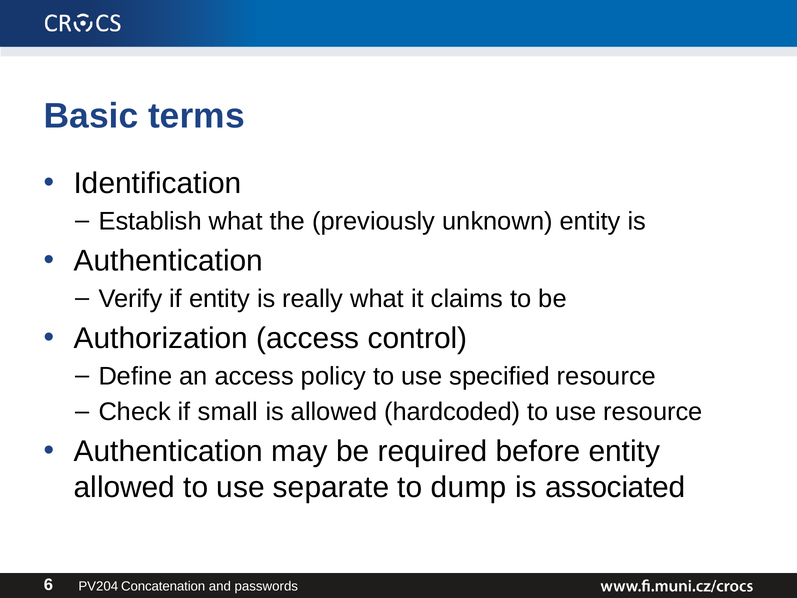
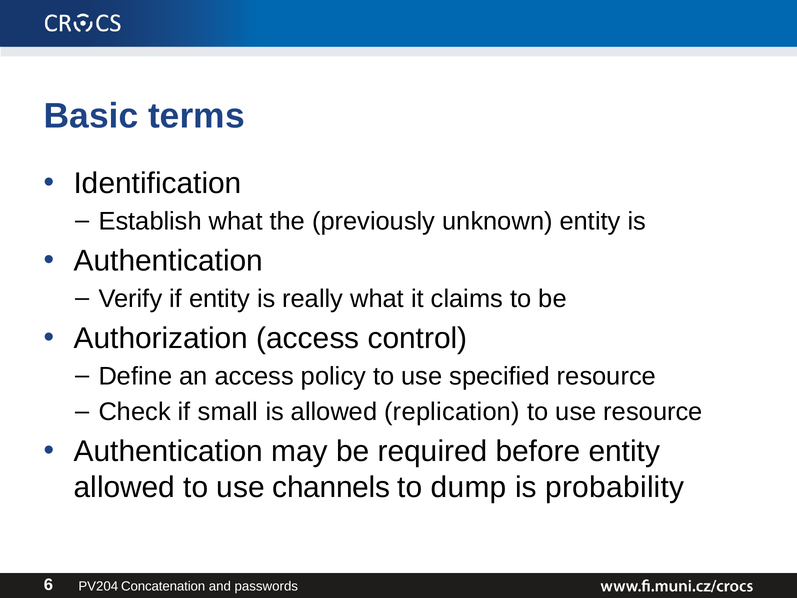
hardcoded: hardcoded -> replication (452, 412)
separate: separate -> channels (331, 487)
associated: associated -> probability (615, 487)
